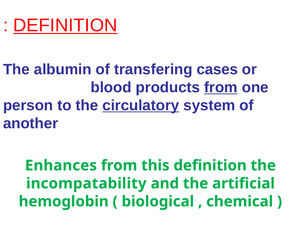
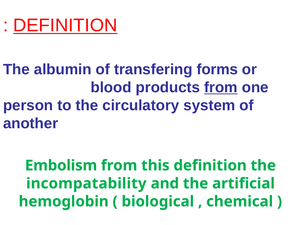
cases: cases -> forms (217, 70)
circulatory underline: present -> none (141, 106)
Enhances: Enhances -> Embolism (61, 166)
